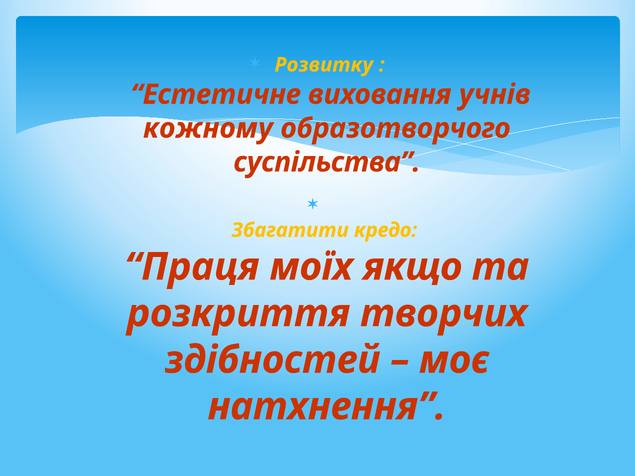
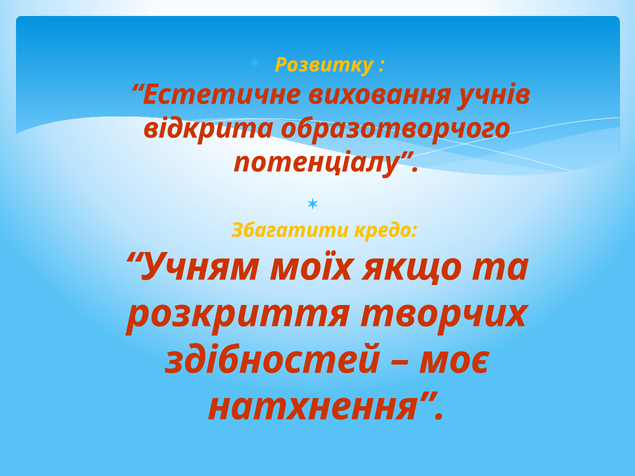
кожному: кожному -> відкрита (208, 128)
суспільства: суспільства -> потенціалу (327, 162)
Праця: Праця -> Учням (192, 267)
